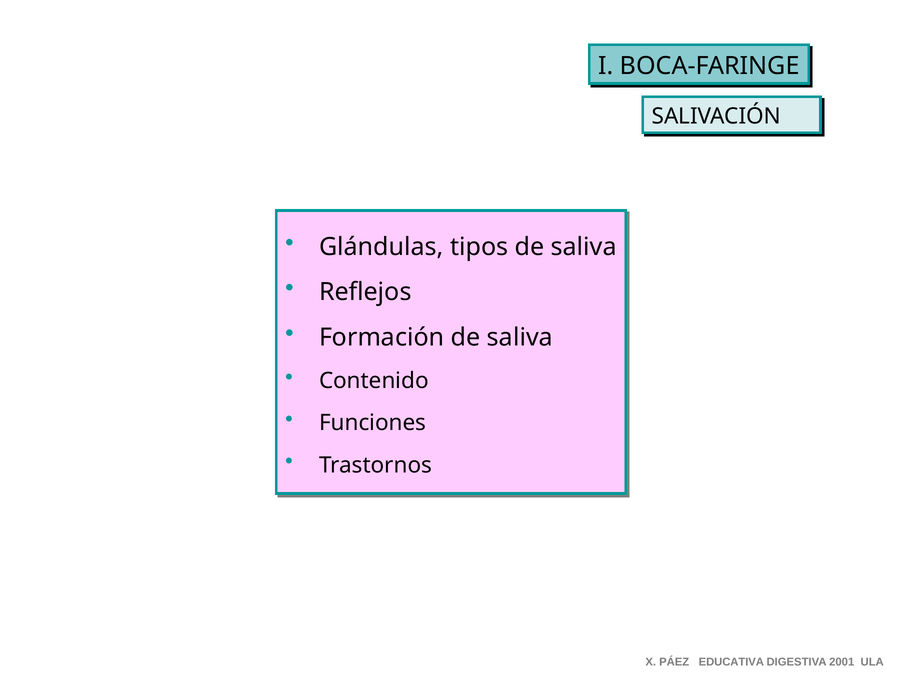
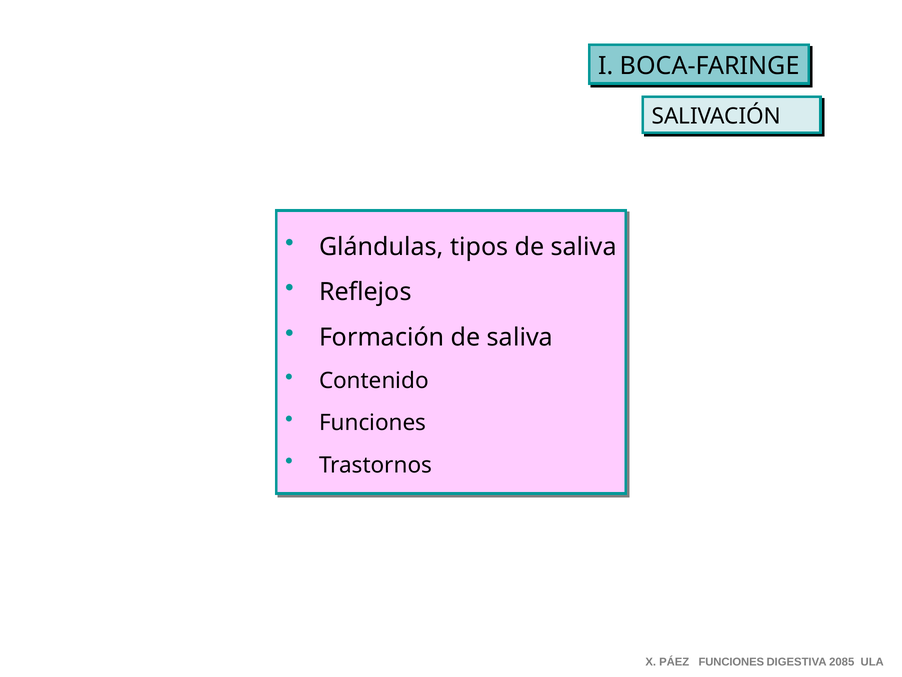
PÁEZ EDUCATIVA: EDUCATIVA -> FUNCIONES (731, 662)
2001: 2001 -> 2085 (842, 662)
